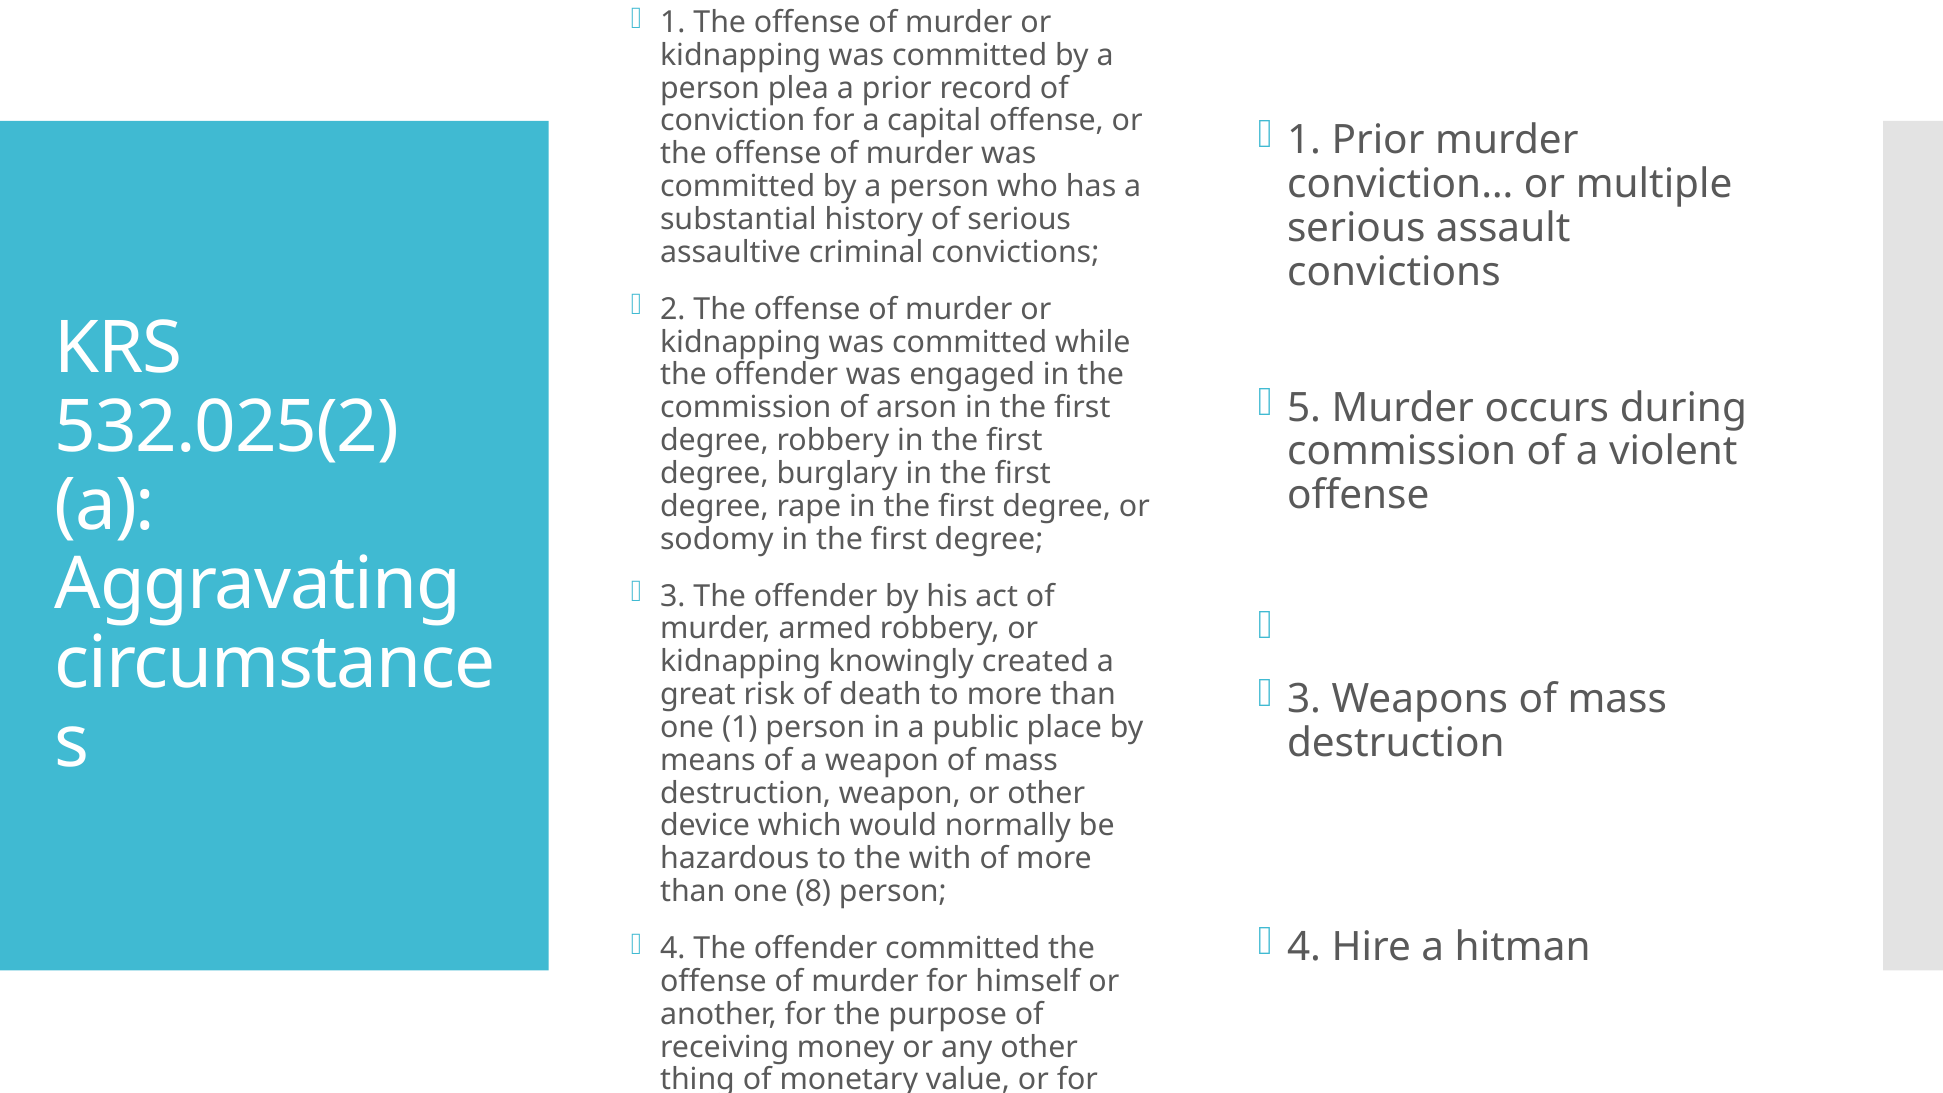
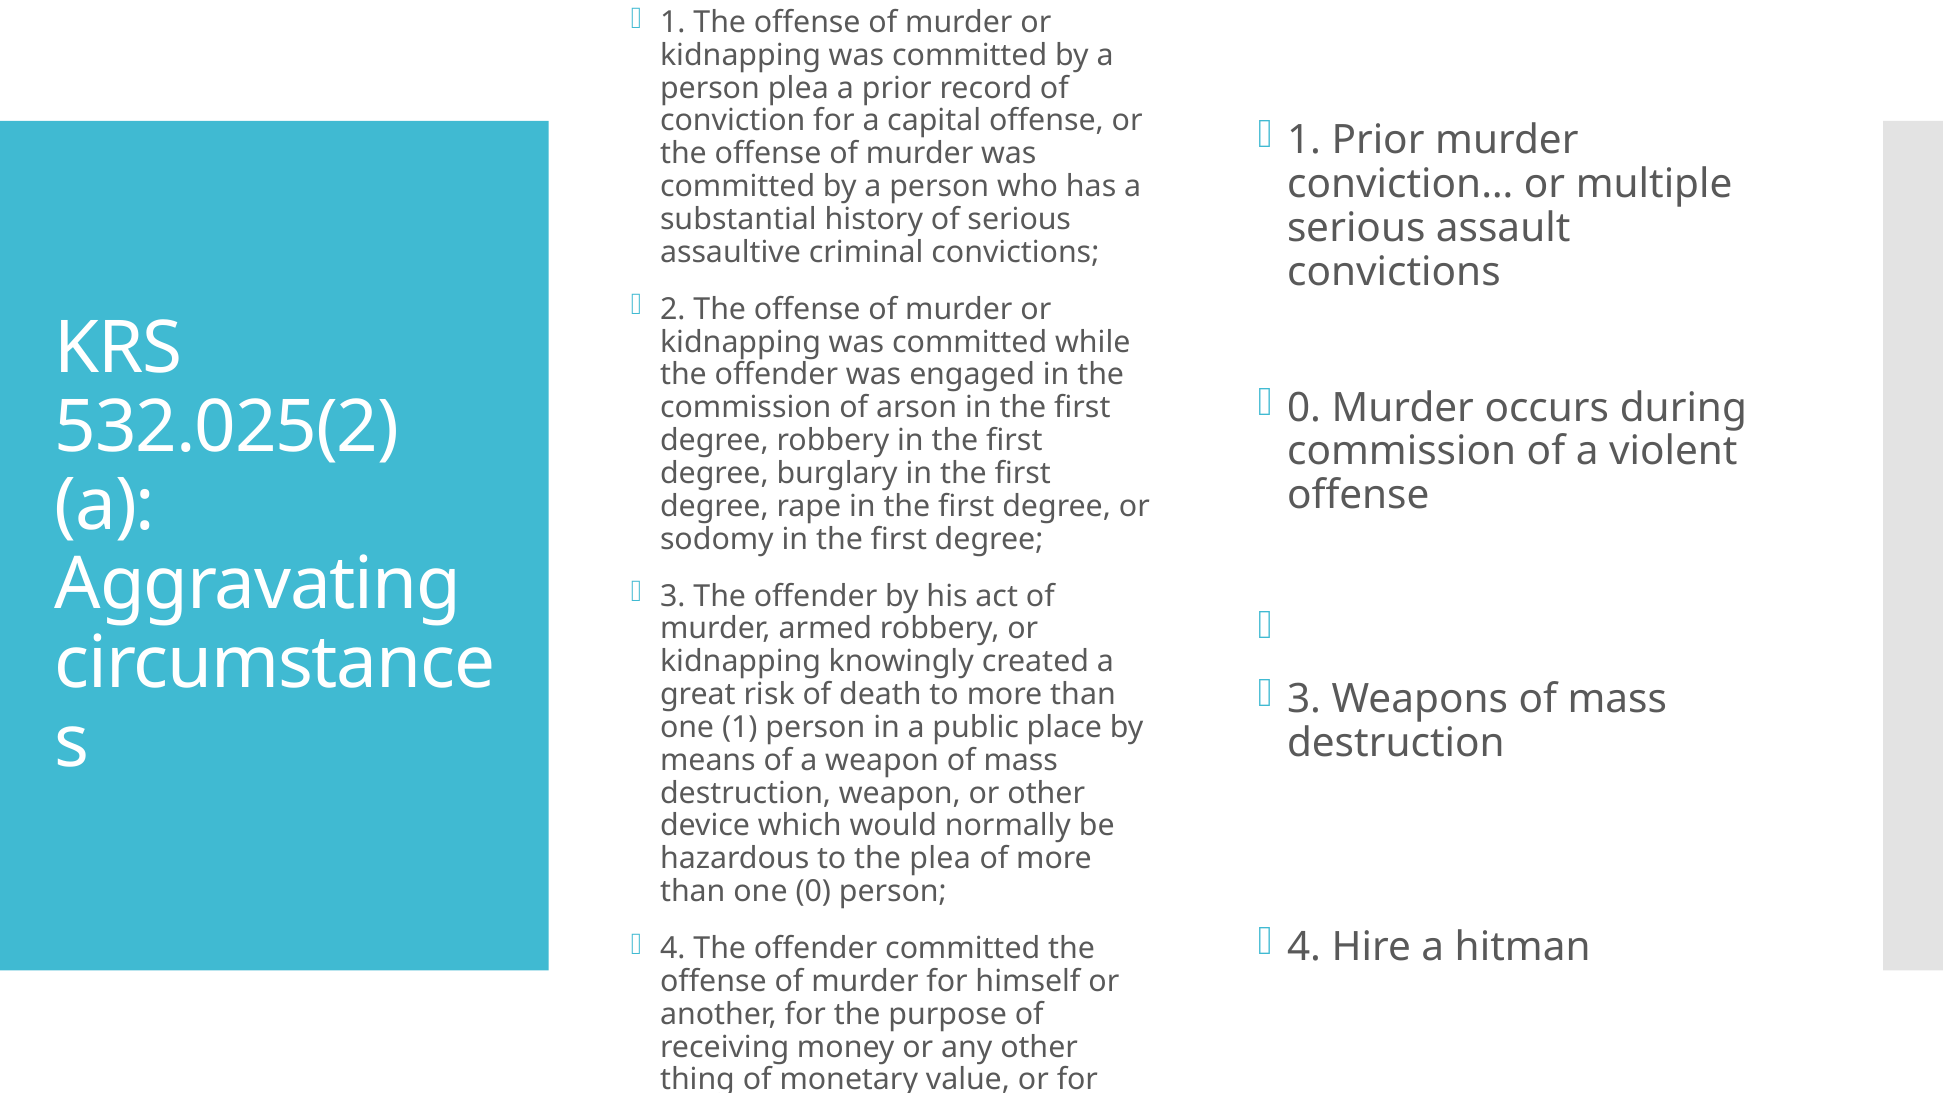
5: 5 -> 0 (1304, 408)
the with: with -> plea (940, 859)
one 8: 8 -> 0 (813, 891)
